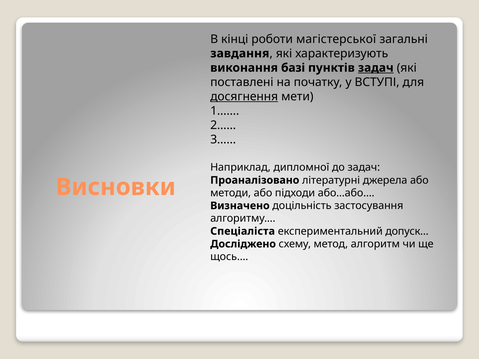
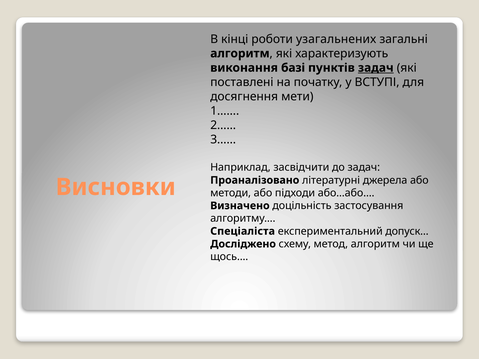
магістерської: магістерської -> узагальнених (336, 39)
завдання: завдання -> алгоритм (240, 53)
досягнення underline: present -> none (244, 97)
дипломної: дипломної -> засвідчити (301, 168)
